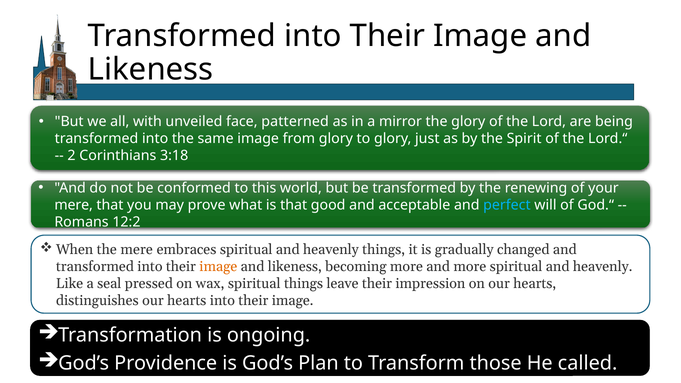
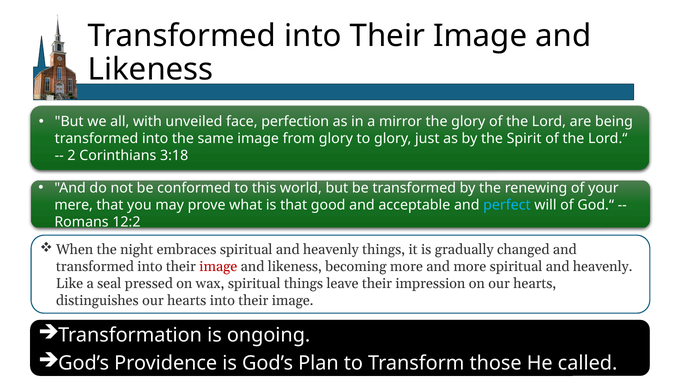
patterned: patterned -> perfection (295, 122)
the mere: mere -> night (137, 250)
image colour: orange -> red (218, 267)
